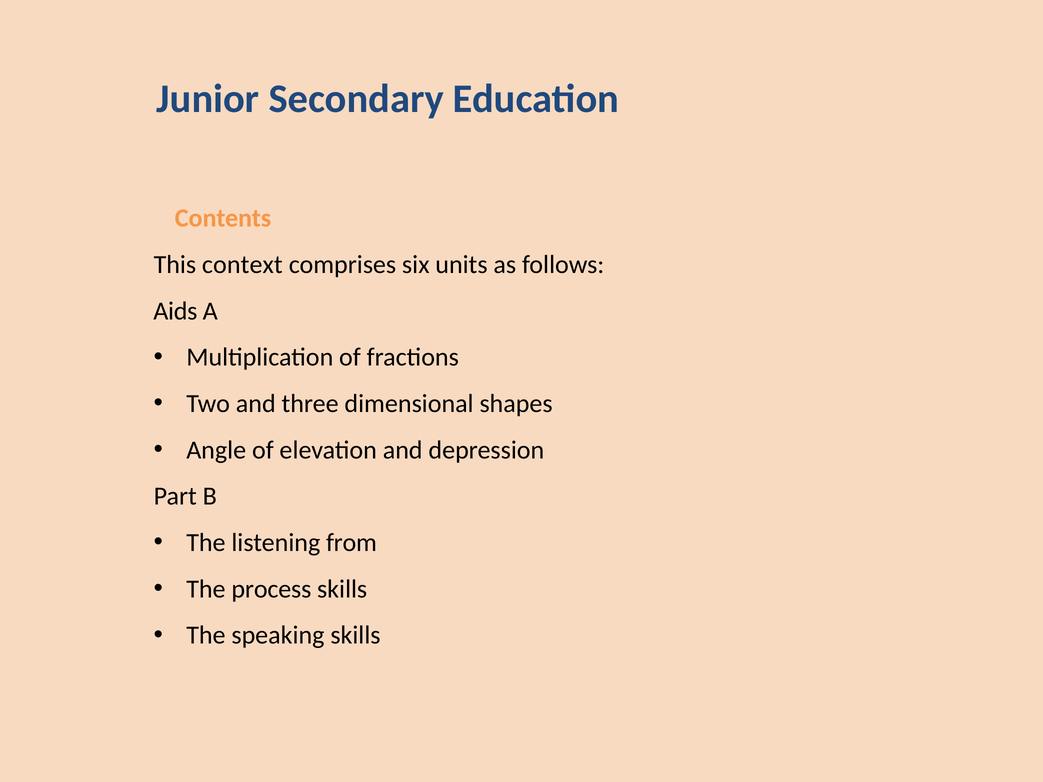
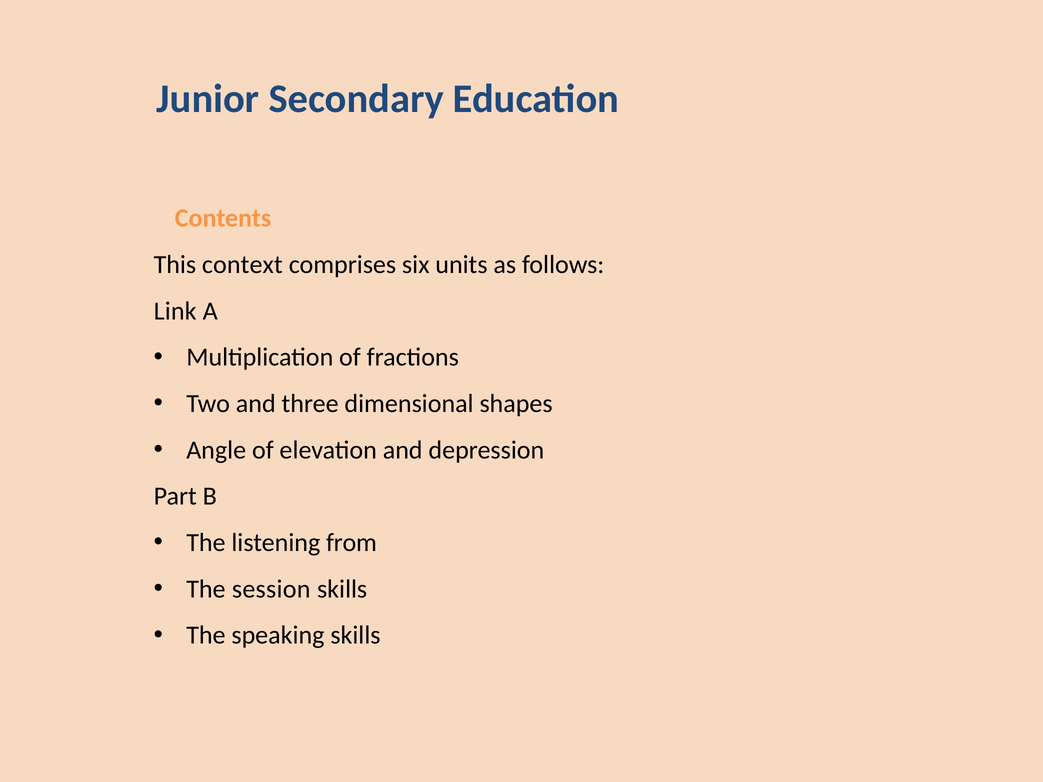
Aids: Aids -> Link (175, 311)
process: process -> session (271, 589)
